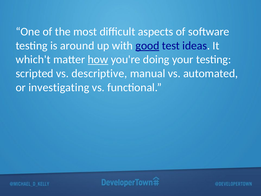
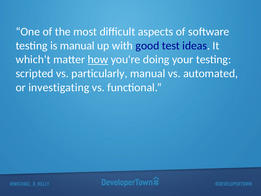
is around: around -> manual (77, 46)
good underline: present -> none (147, 46)
descriptive: descriptive -> particularly (99, 73)
